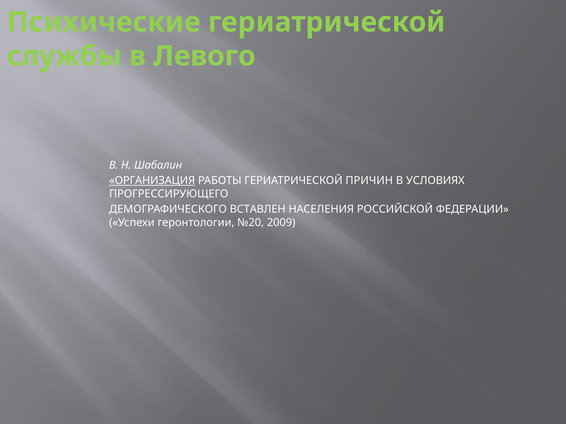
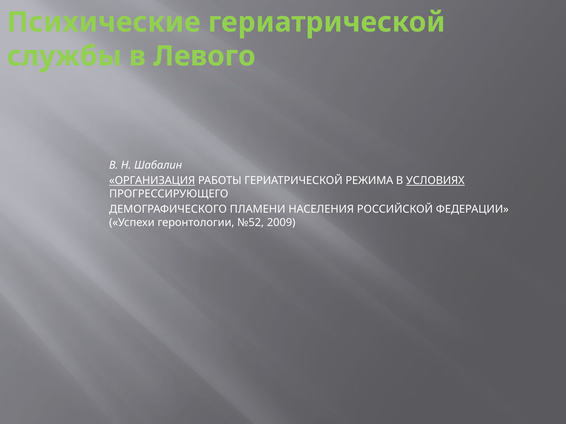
ПРИЧИН: ПРИЧИН -> РЕЖИМА (369, 181)
УСЛОВИЯХ underline: none -> present (435, 181)
ВСТАВЛЕН: ВСТАВЛЕН -> ПЛАМЕНИ (258, 210)
№20: №20 -> №52 (251, 223)
